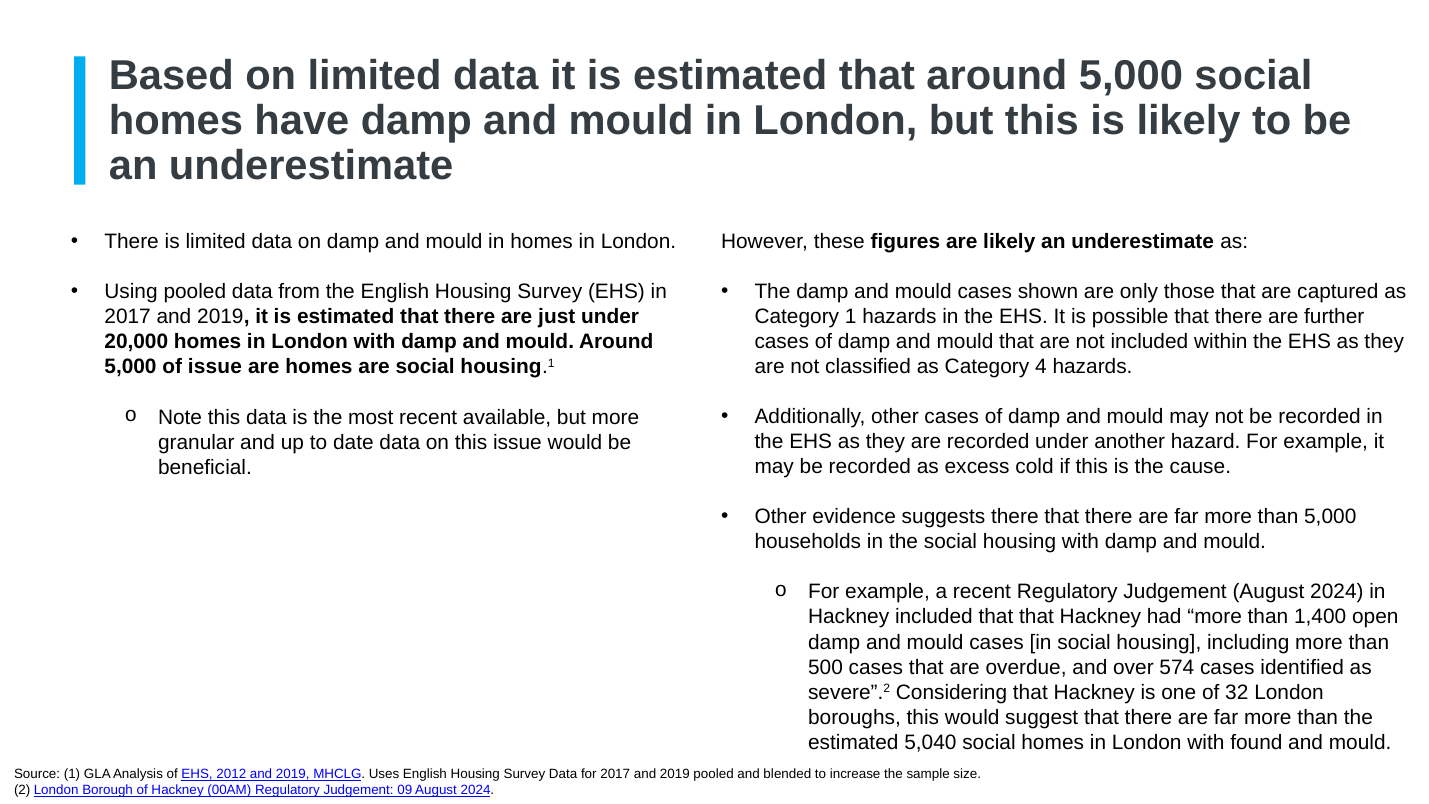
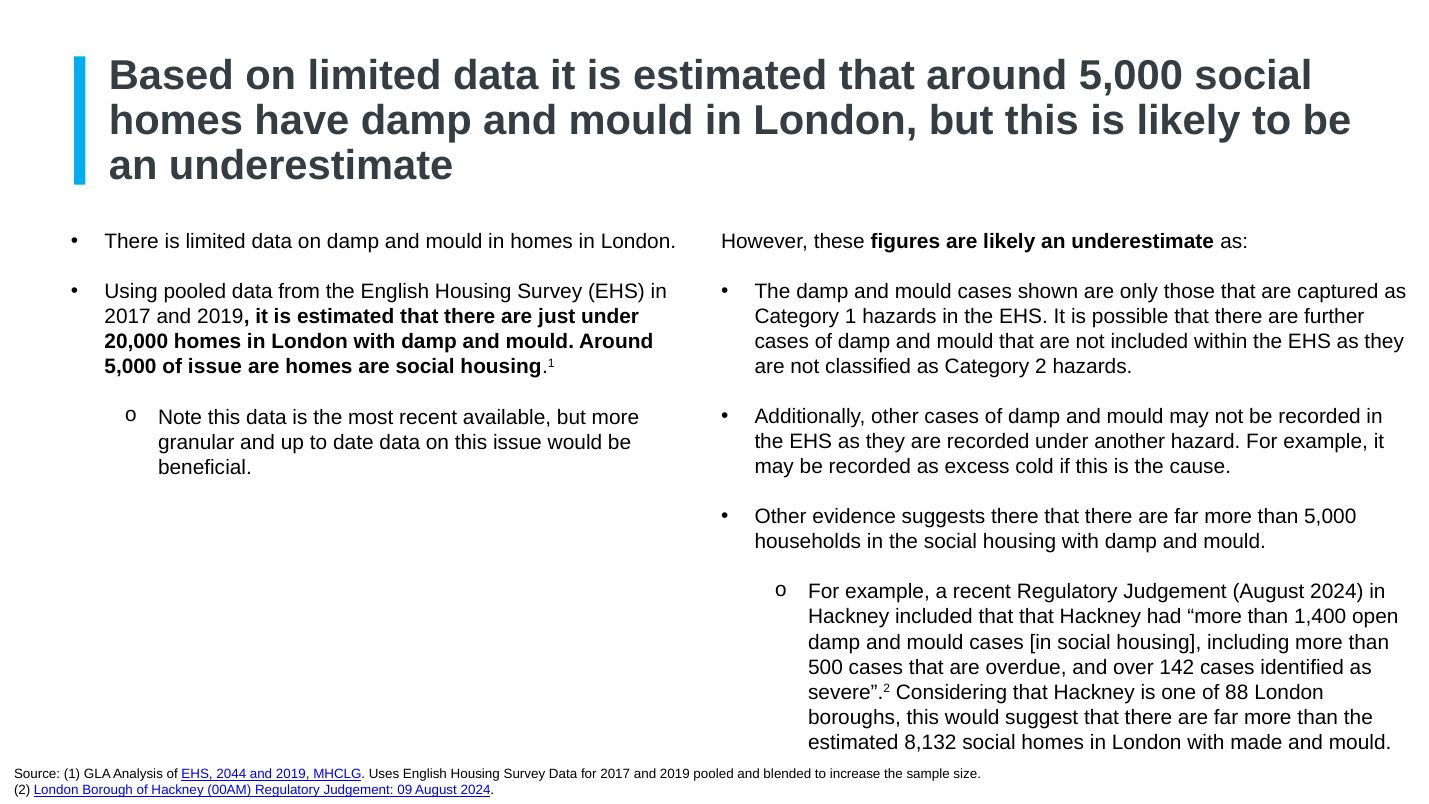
Category 4: 4 -> 2 (1041, 367)
574: 574 -> 142 (1177, 667)
32: 32 -> 88 (1237, 692)
5,040: 5,040 -> 8,132 (930, 742)
found: found -> made (1256, 742)
2012: 2012 -> 2044 (231, 774)
